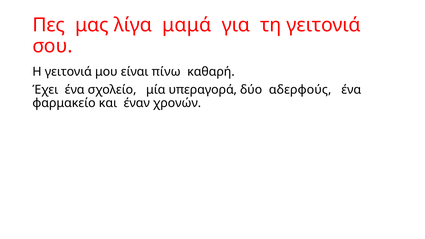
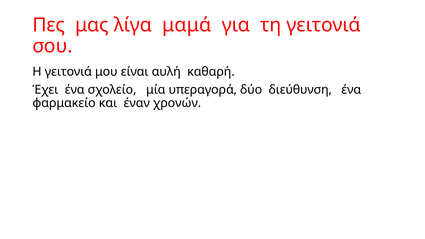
πίνω: πίνω -> αυλή (166, 72)
αδερφούς: αδερφούς -> διεύθυνση (300, 90)
